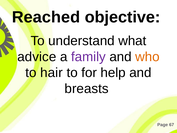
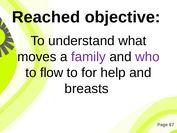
advice: advice -> moves (37, 57)
who colour: orange -> purple (147, 57)
hair: hair -> flow (52, 73)
